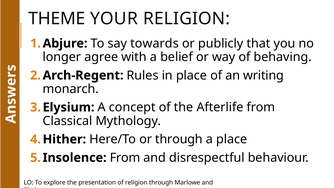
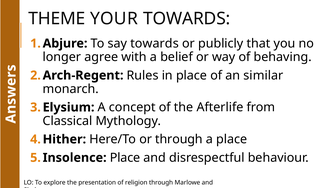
YOUR RELIGION: RELIGION -> TOWARDS (187, 19)
writing: writing -> similar (263, 75)
From: From -> Place (125, 158)
